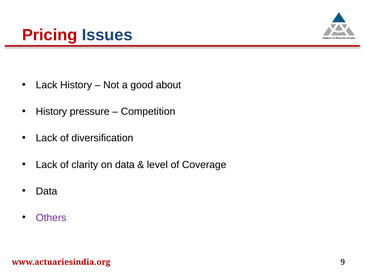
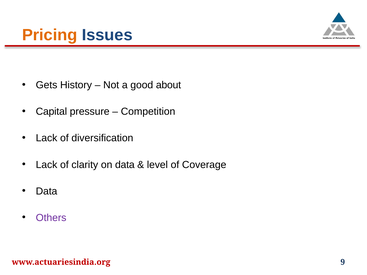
Pricing colour: red -> orange (50, 35)
Lack: Lack -> Gets (47, 85)
History: History -> Capital (51, 112)
